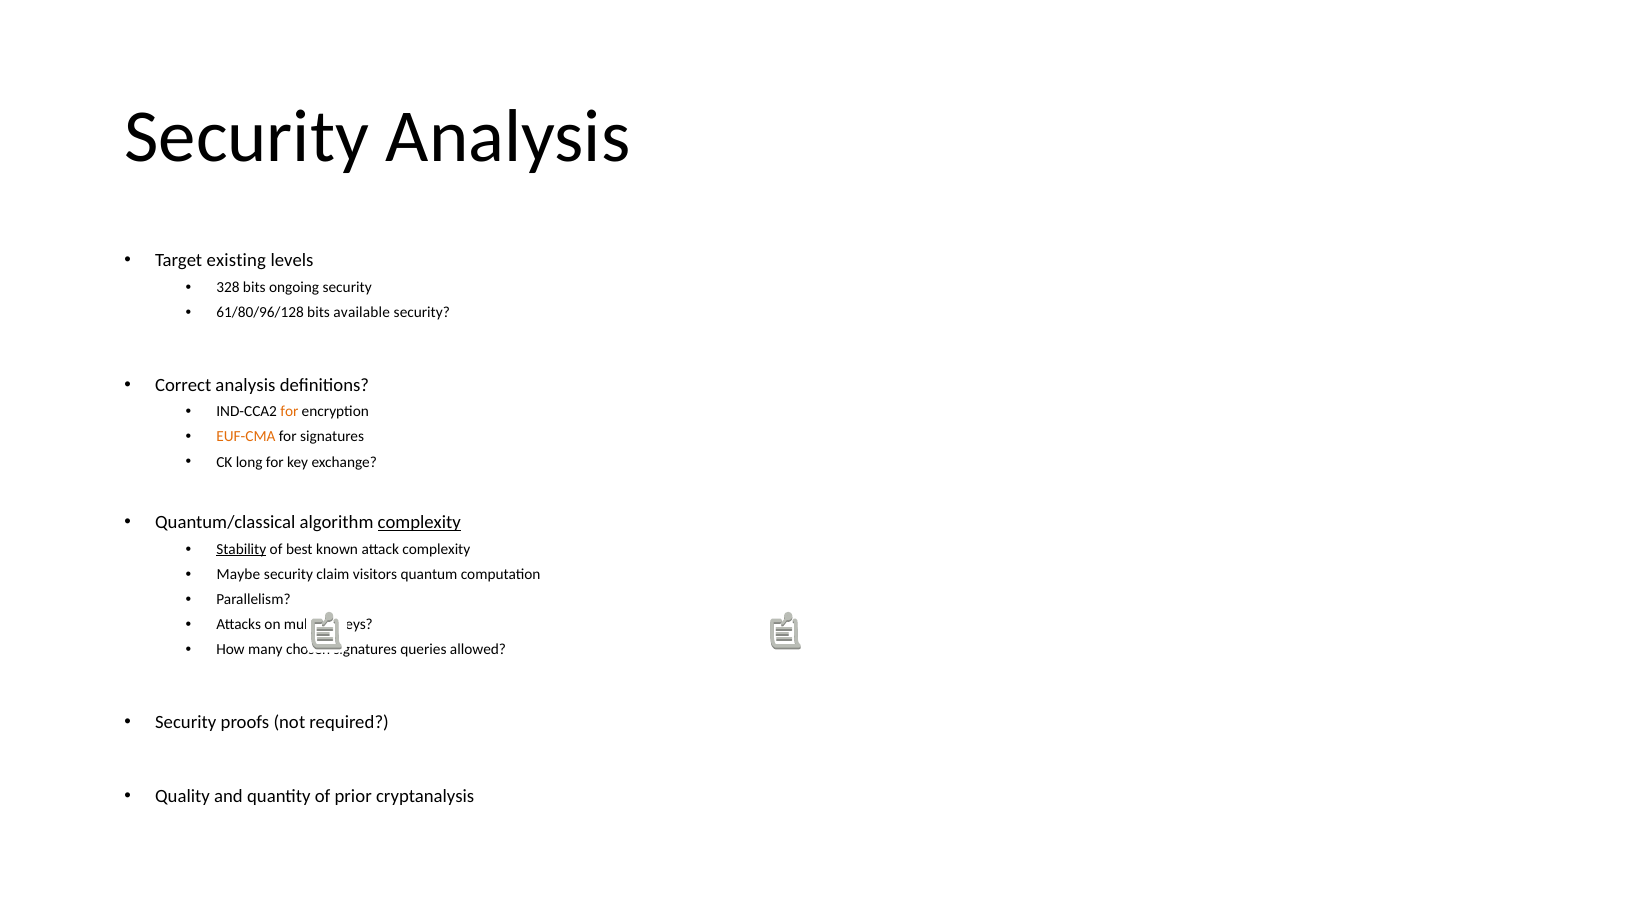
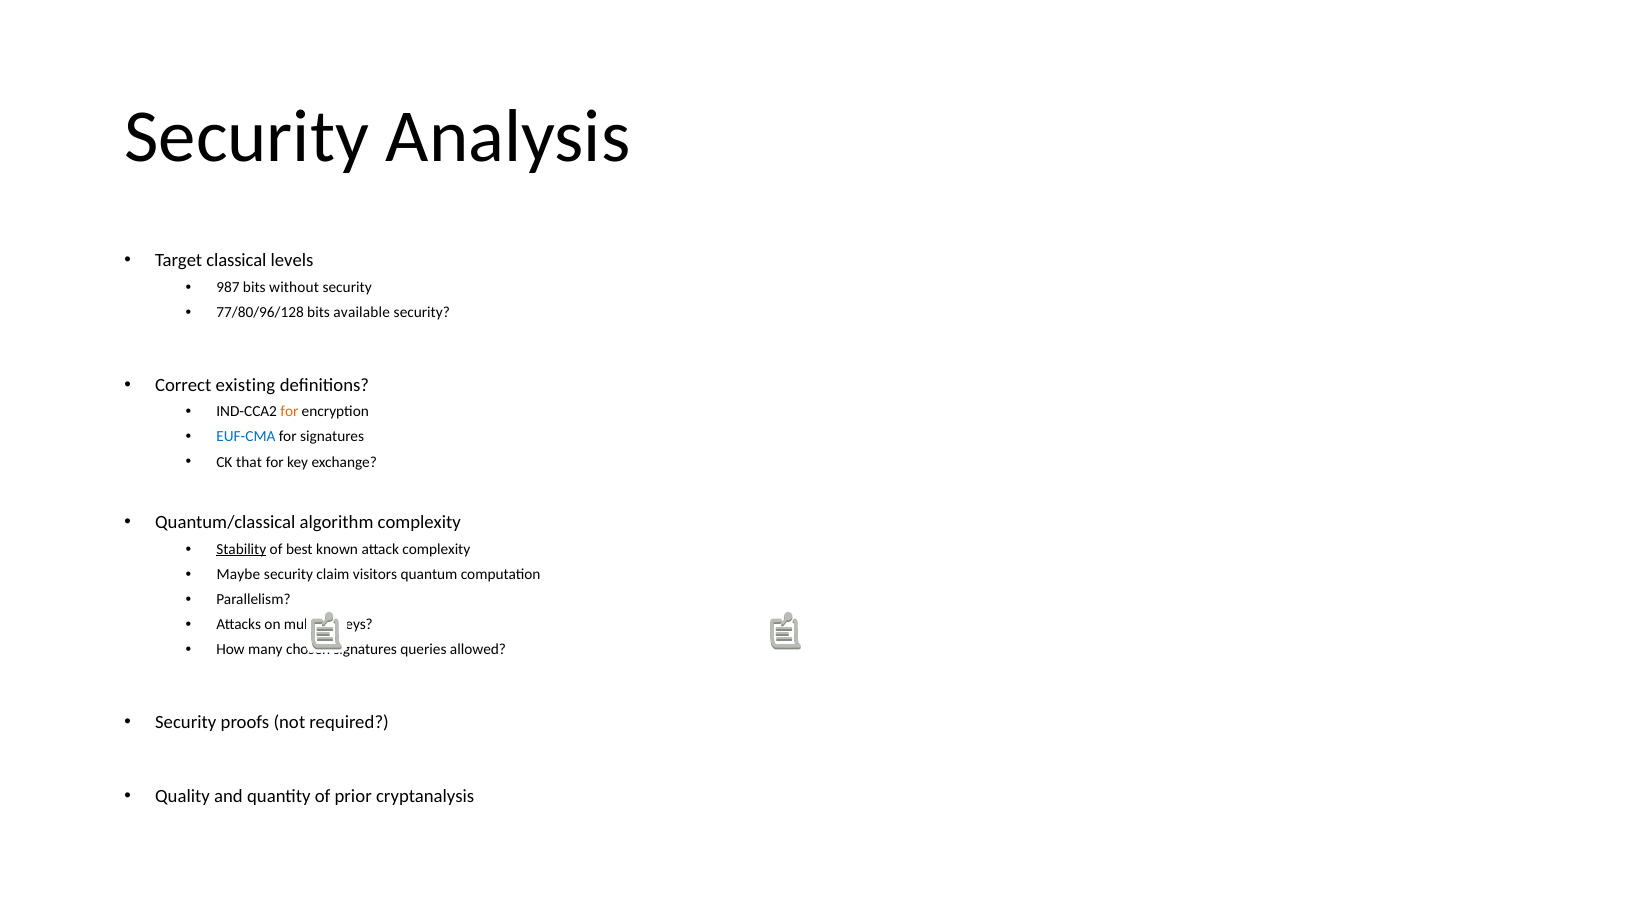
existing: existing -> classical (236, 261)
328: 328 -> 987 (228, 288)
ongoing: ongoing -> without (294, 288)
61/80/96/128: 61/80/96/128 -> 77/80/96/128 (260, 313)
Correct analysis: analysis -> existing (245, 385)
EUF-CMA colour: orange -> blue (246, 437)
long: long -> that (249, 462)
complexity underline: present -> none (419, 523)
